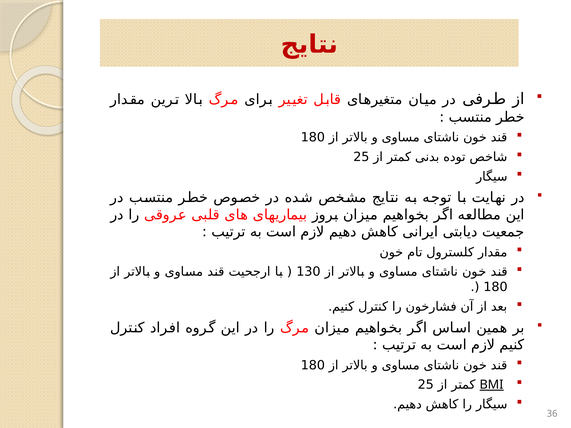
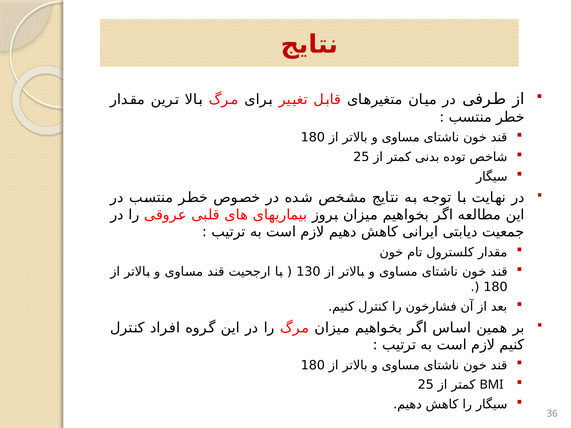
BMI underline: present -> none (492, 385)
